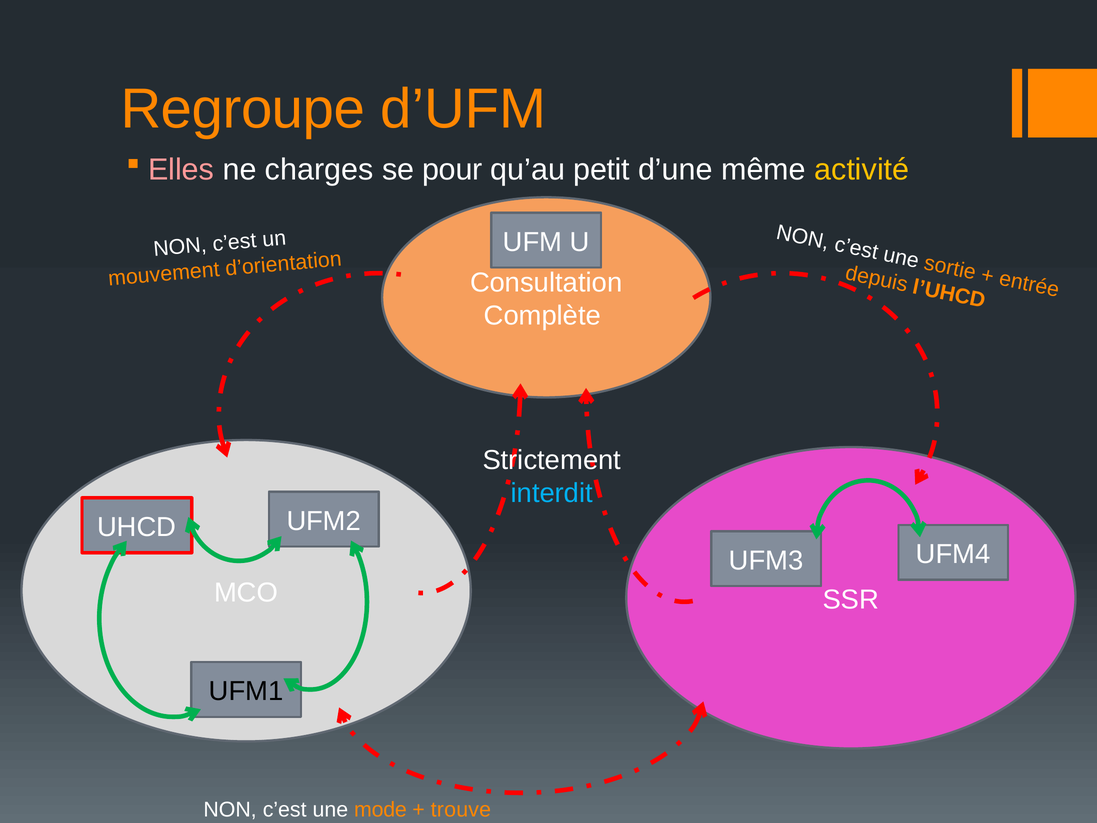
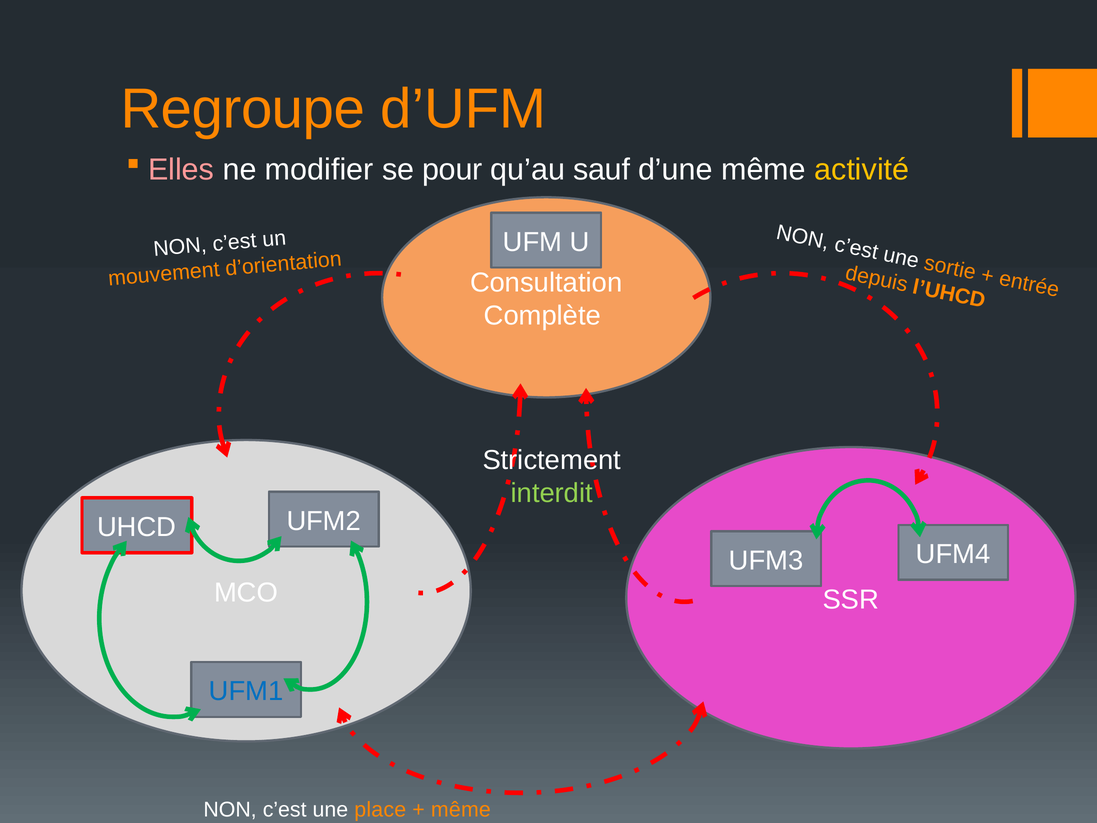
charges: charges -> modifier (319, 169)
petit: petit -> sauf (602, 169)
interdit colour: light blue -> light green (552, 493)
UFM1 colour: black -> blue (246, 691)
mode: mode -> place (380, 810)
trouve: trouve -> même (461, 810)
